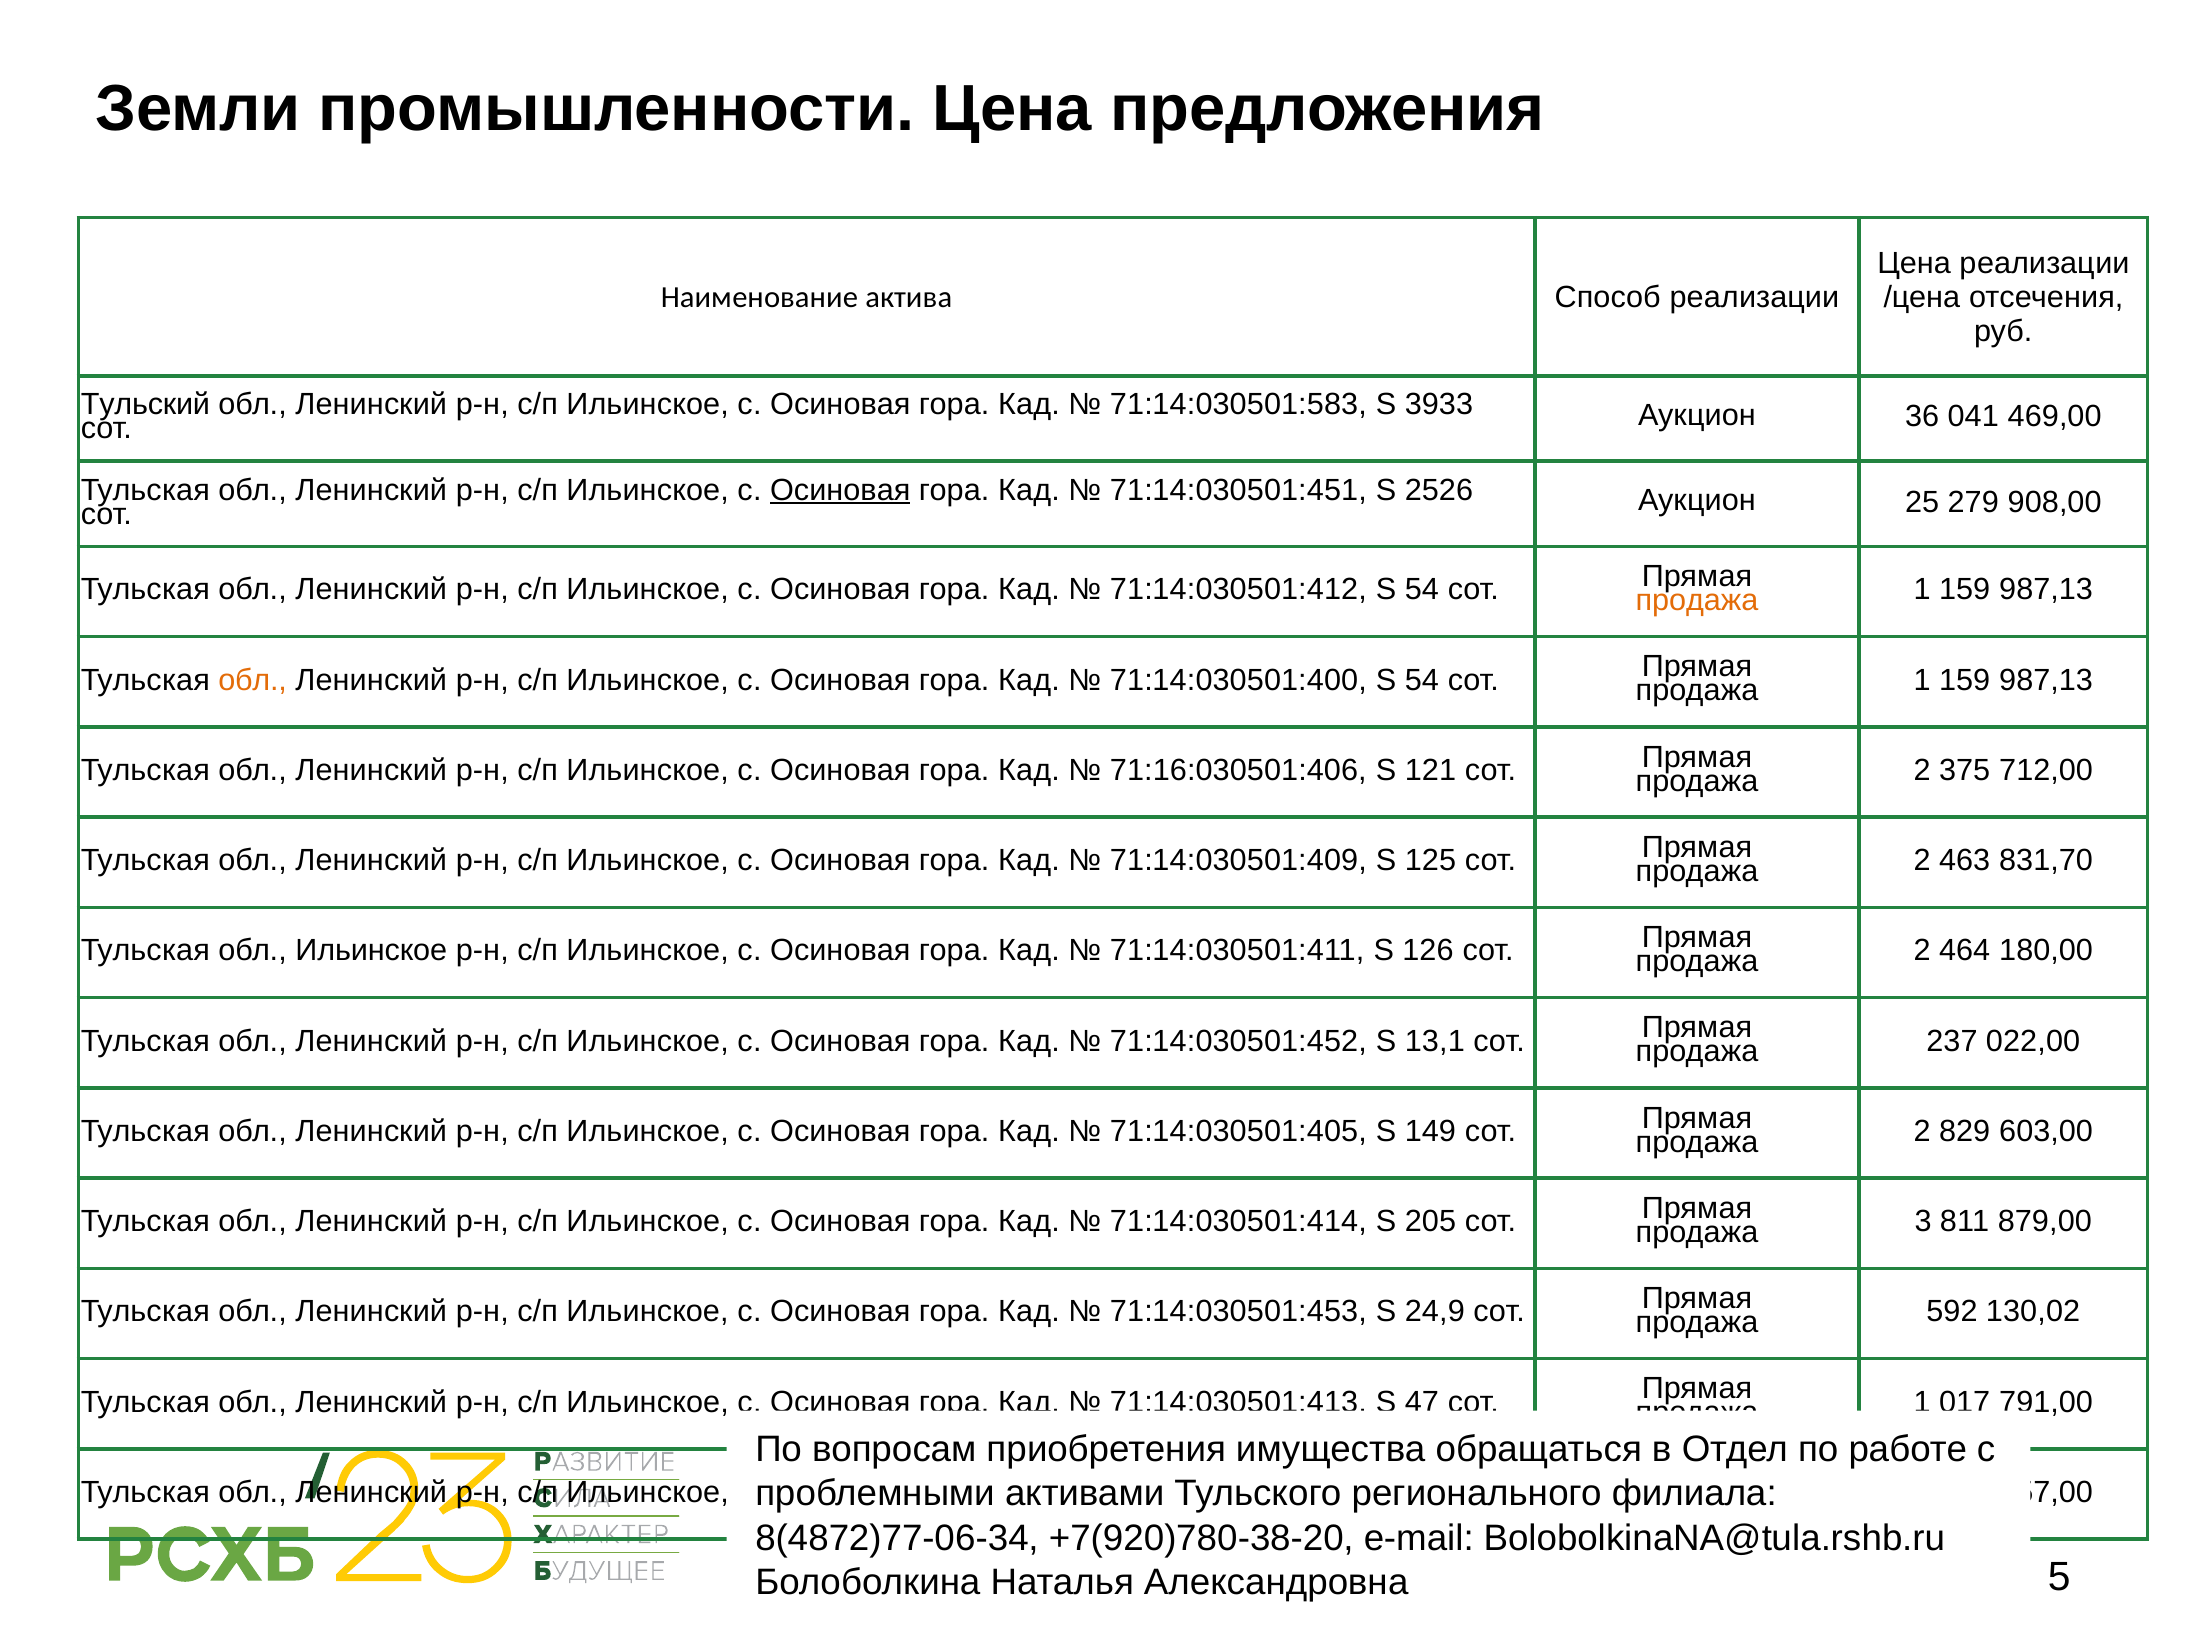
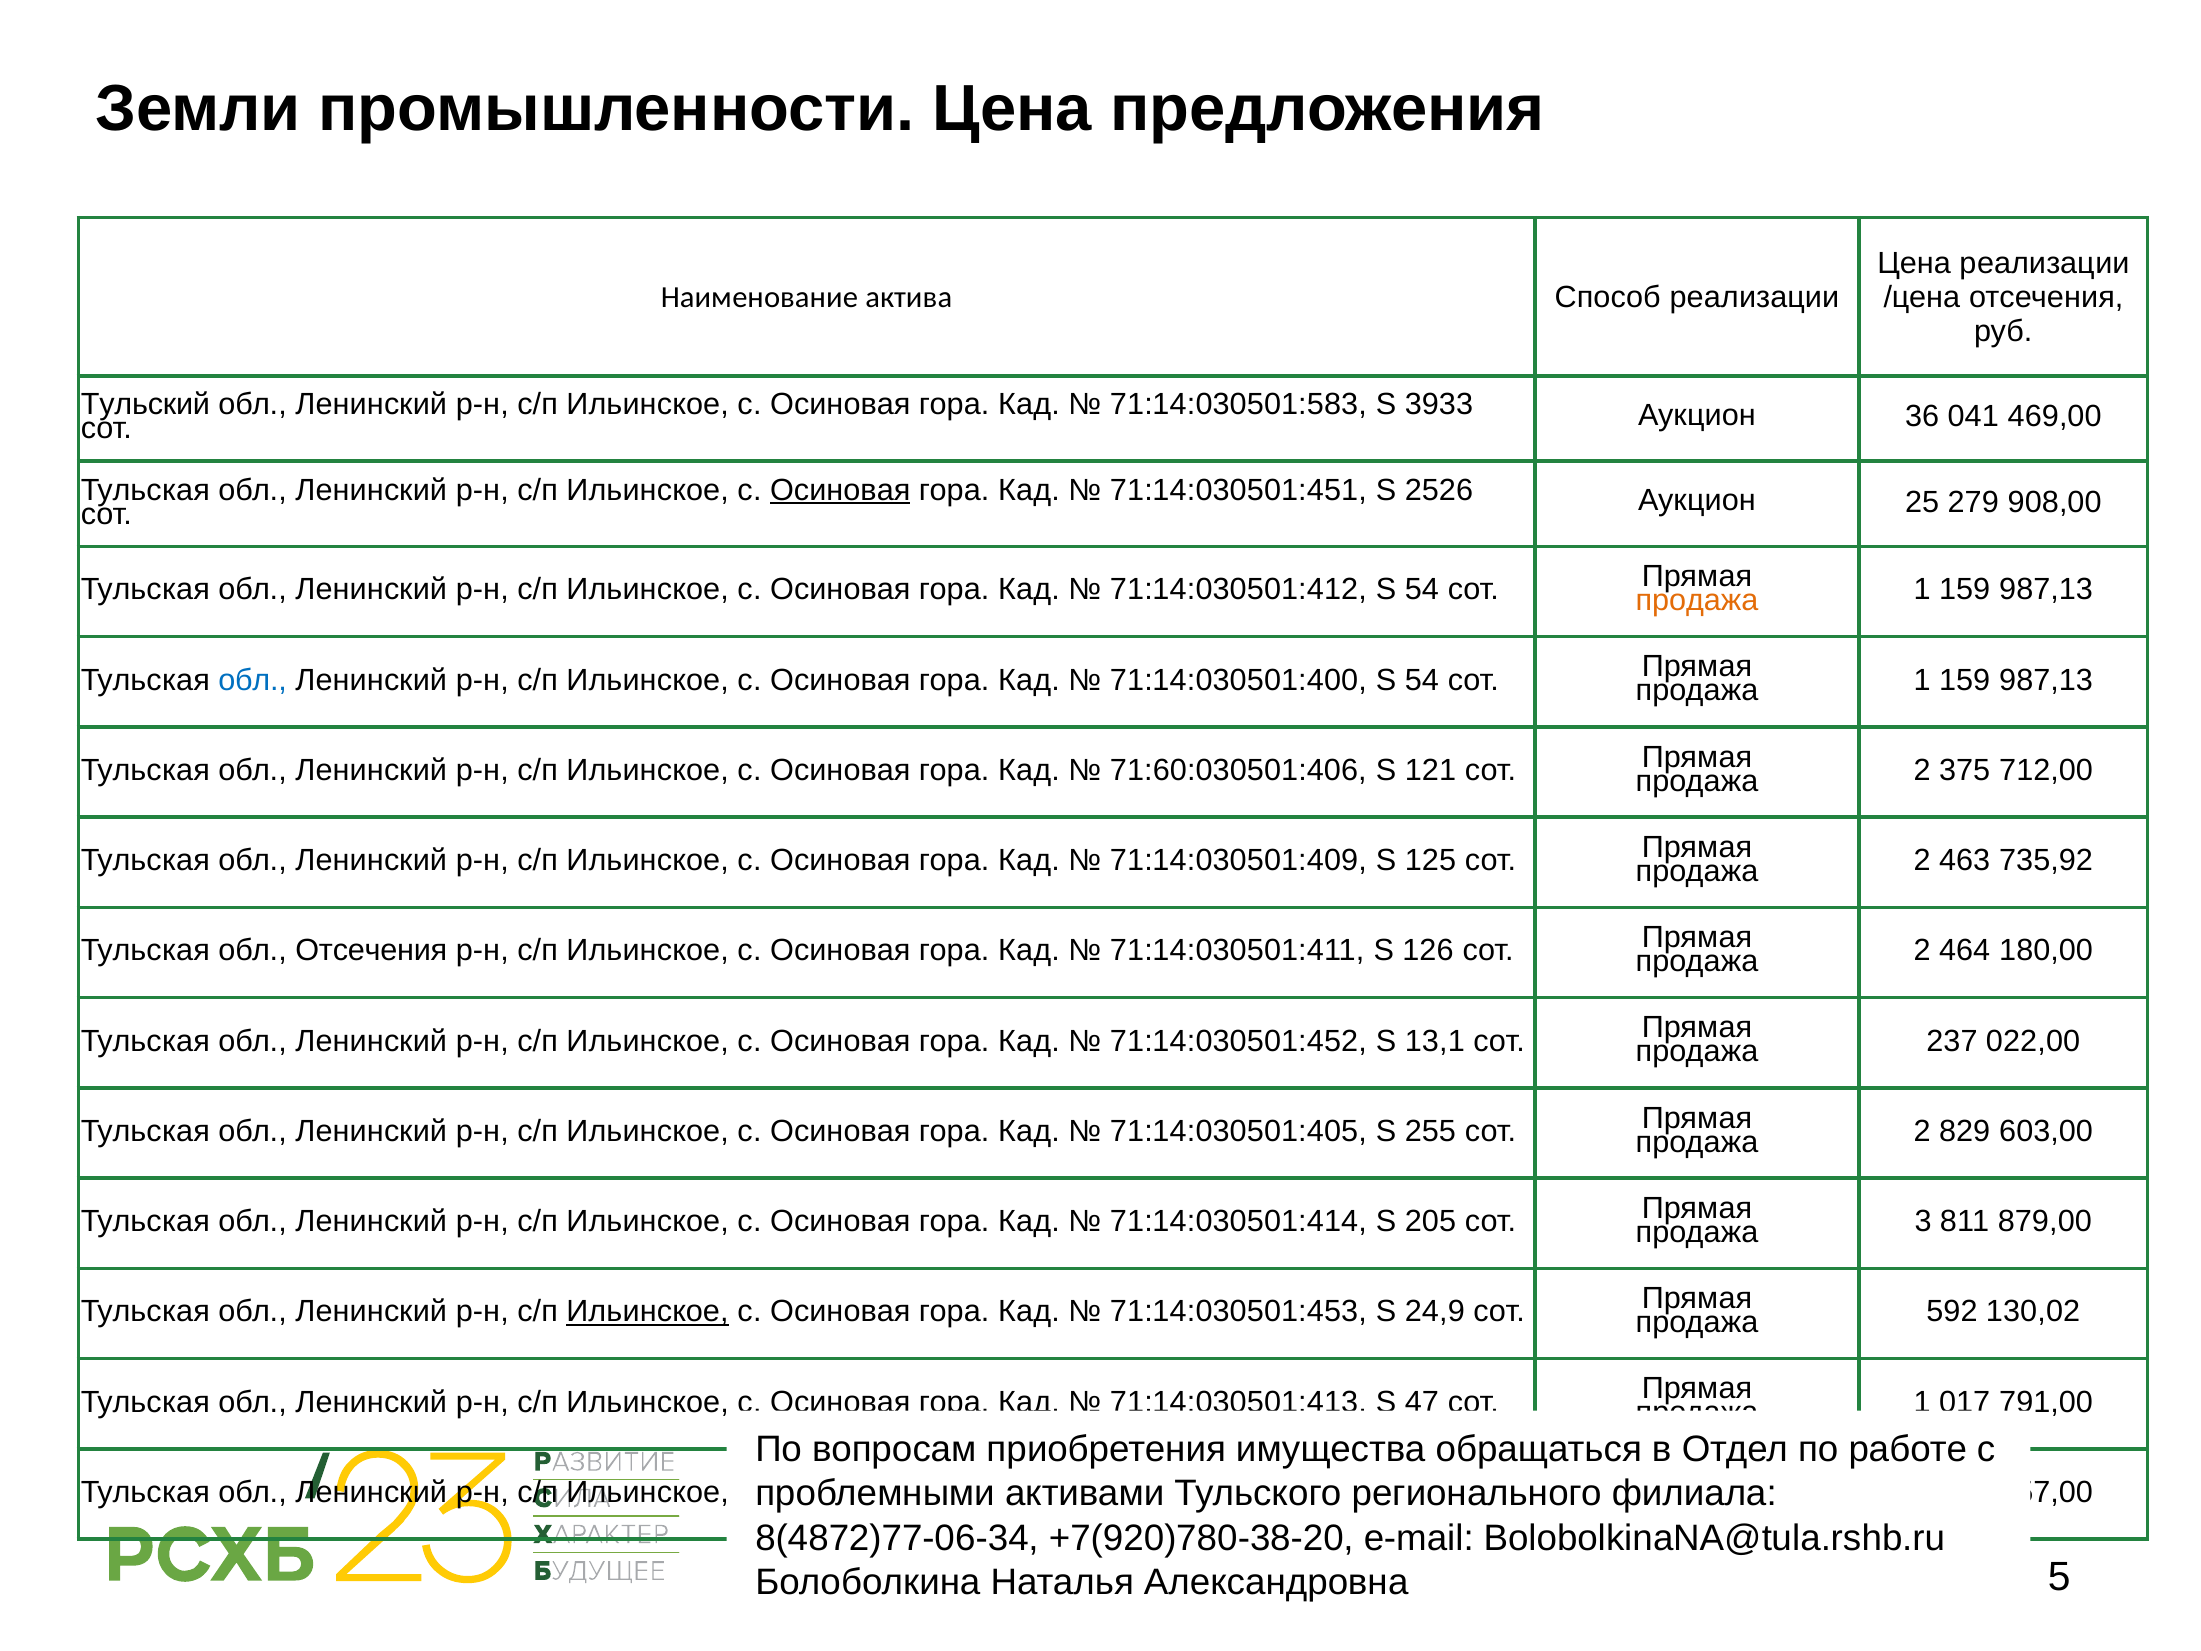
обл colour: orange -> blue (253, 680)
71:16:030501:406: 71:16:030501:406 -> 71:60:030501:406 (1238, 770)
831,70: 831,70 -> 735,92 (2046, 860)
обл Ильинское: Ильинское -> Отсечения (371, 951)
149: 149 -> 255 (1430, 1131)
Ильинское underline: none -> present (647, 1312)
